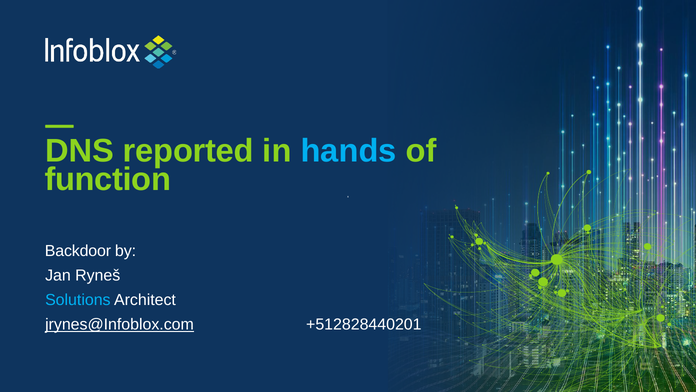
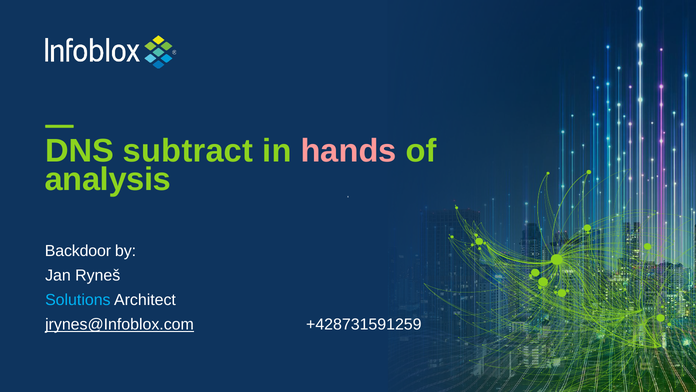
reported: reported -> subtract (188, 151)
hands colour: light blue -> pink (349, 151)
function: function -> analysis (108, 179)
+512828440201: +512828440201 -> +428731591259 (364, 324)
